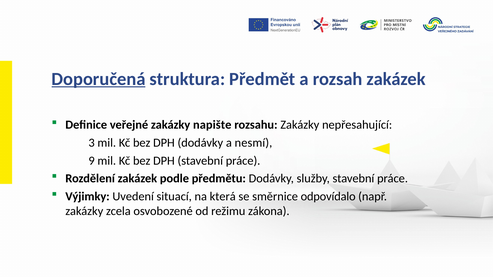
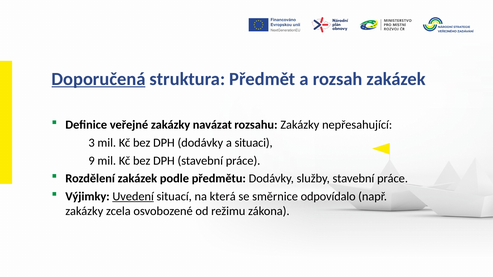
napište: napište -> navázat (212, 125)
nesmí: nesmí -> situaci (254, 143)
Uvedení underline: none -> present (133, 197)
